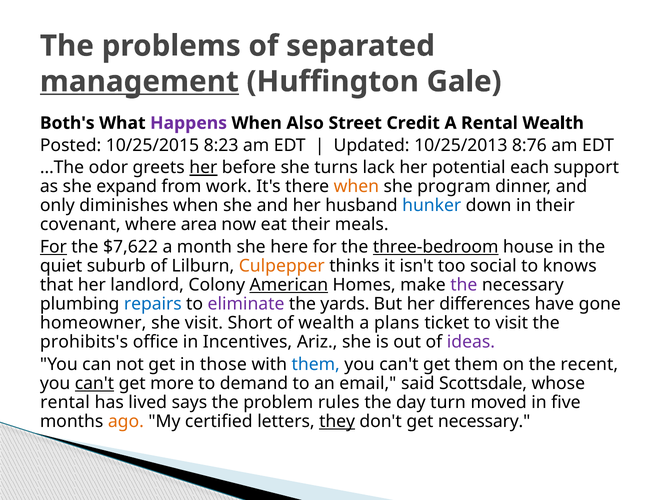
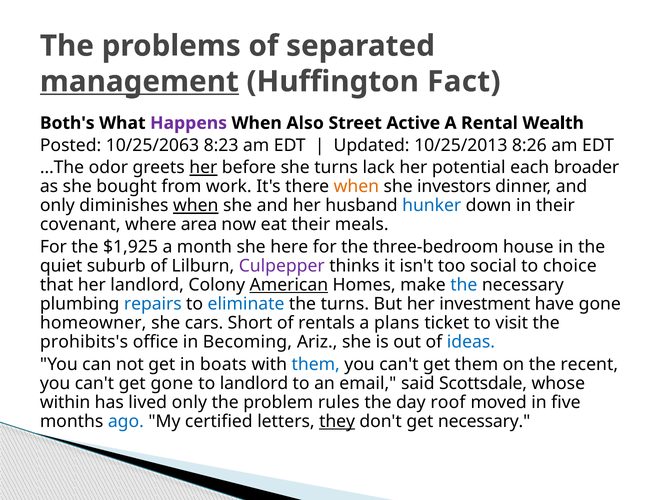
Gale: Gale -> Fact (464, 82)
Credit: Credit -> Active (413, 123)
10/25/2015: 10/25/2015 -> 10/25/2063 (152, 145)
8:76: 8:76 -> 8:26 (529, 145)
support: support -> broader (586, 168)
expand: expand -> bought (127, 187)
program: program -> investors (454, 187)
when underline: none -> present (196, 206)
For underline: present -> none (53, 247)
$7,622: $7,622 -> $1,925 (131, 247)
three-bedroom underline: present -> none (436, 247)
Culpepper colour: orange -> purple (282, 266)
knows: knows -> choice (570, 266)
the colour: purple -> blue (464, 285)
eliminate colour: purple -> blue (246, 304)
the yards: yards -> turns (345, 304)
differences: differences -> investment (485, 304)
she visit: visit -> cars (204, 323)
of wealth: wealth -> rentals (327, 323)
Incentives: Incentives -> Becoming (247, 342)
ideas colour: purple -> blue (471, 342)
those: those -> boats (223, 365)
can't underline: present -> none (94, 384)
get more: more -> gone (172, 384)
to demand: demand -> landlord (254, 384)
rental: rental -> within (65, 403)
lived says: says -> only (189, 403)
turn: turn -> roof (448, 403)
ago colour: orange -> blue (126, 422)
